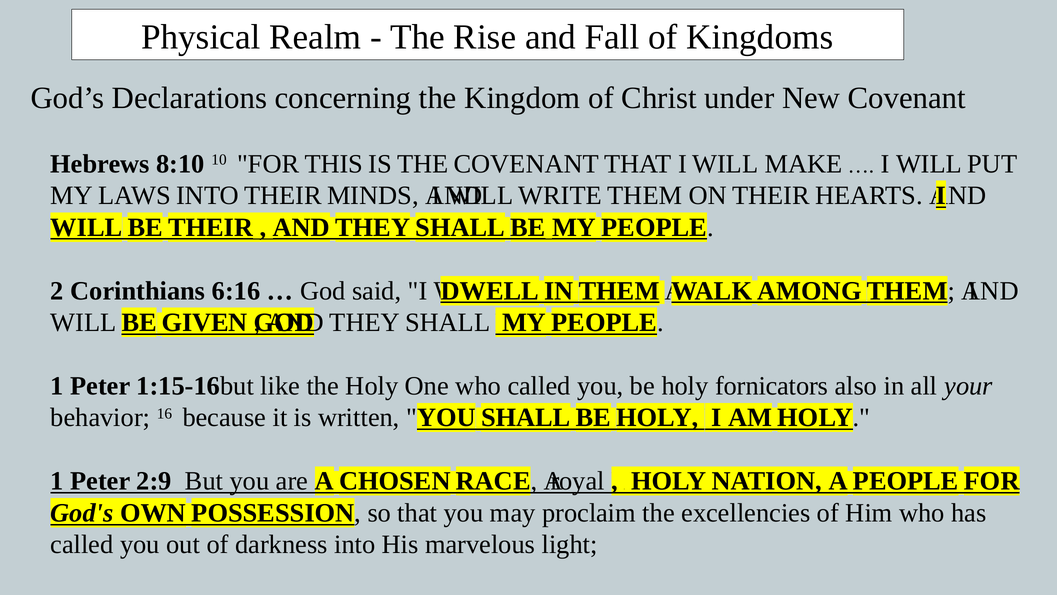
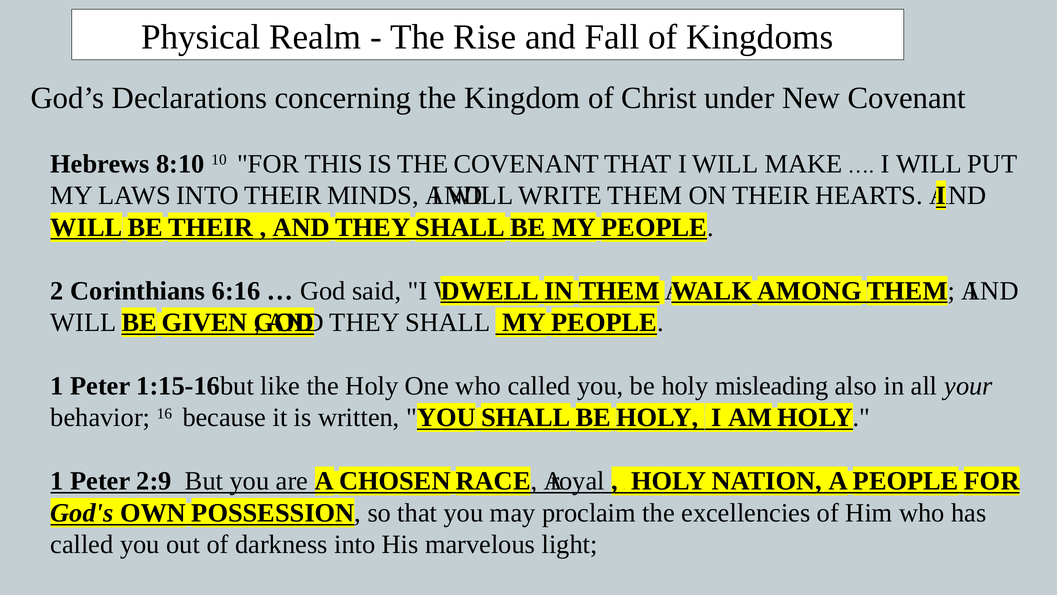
fornicators: fornicators -> misleading (772, 386)
